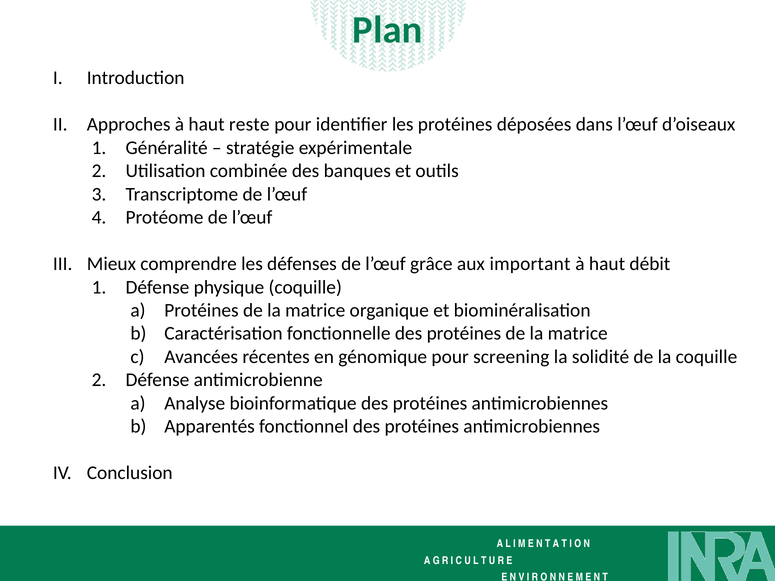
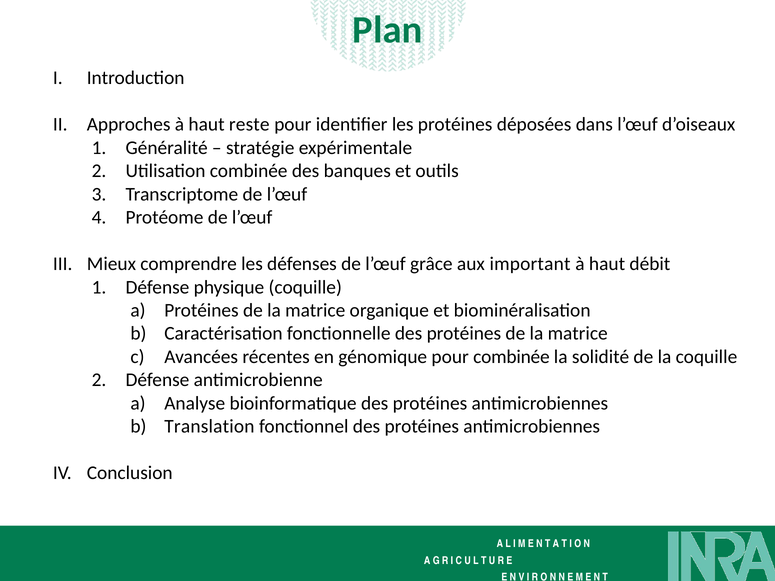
pour screening: screening -> combinée (511, 357)
Apparentés: Apparentés -> Translation (209, 427)
